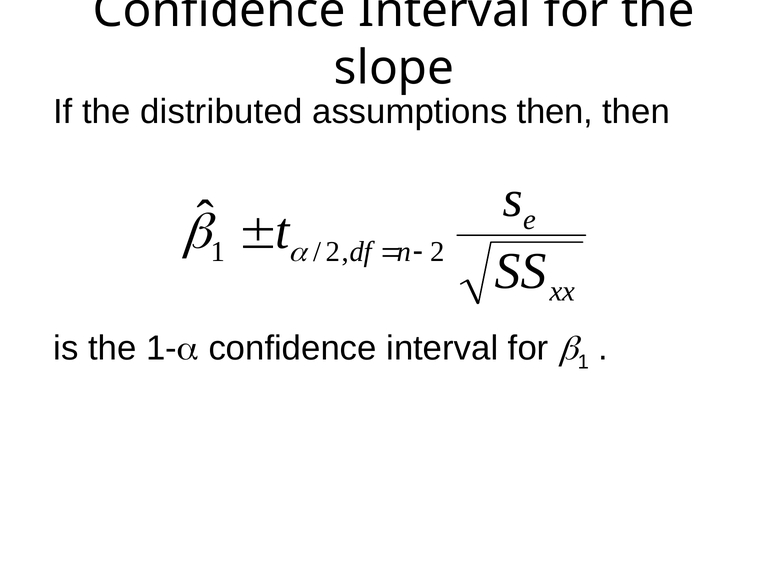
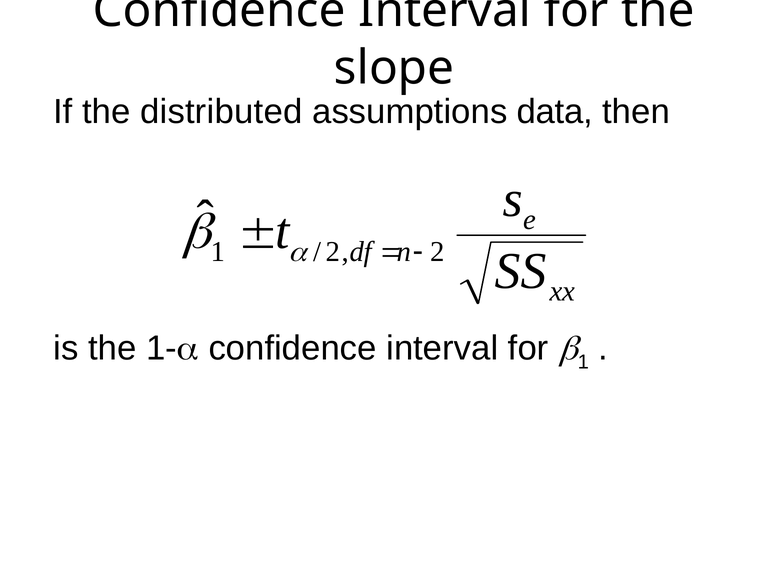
assumptions then: then -> data (555, 112)
